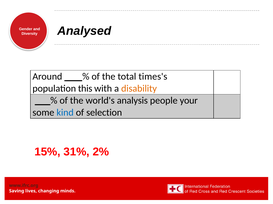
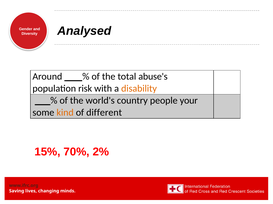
times's: times's -> abuse's (153, 77)
this: this -> risk (85, 89)
analysis: analysis -> country (132, 101)
kind colour: blue -> orange (65, 113)
selection: selection -> different (104, 113)
31%: 31% -> 70% (77, 152)
